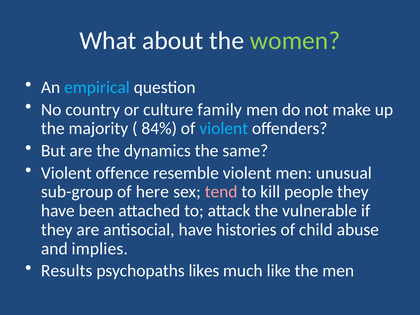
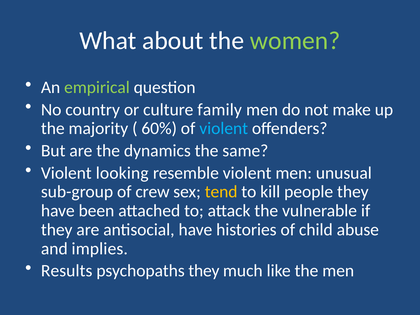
empirical colour: light blue -> light green (97, 87)
84%: 84% -> 60% (159, 128)
offence: offence -> looking (122, 173)
here: here -> crew (153, 192)
tend colour: pink -> yellow (221, 192)
psychopaths likes: likes -> they (204, 271)
